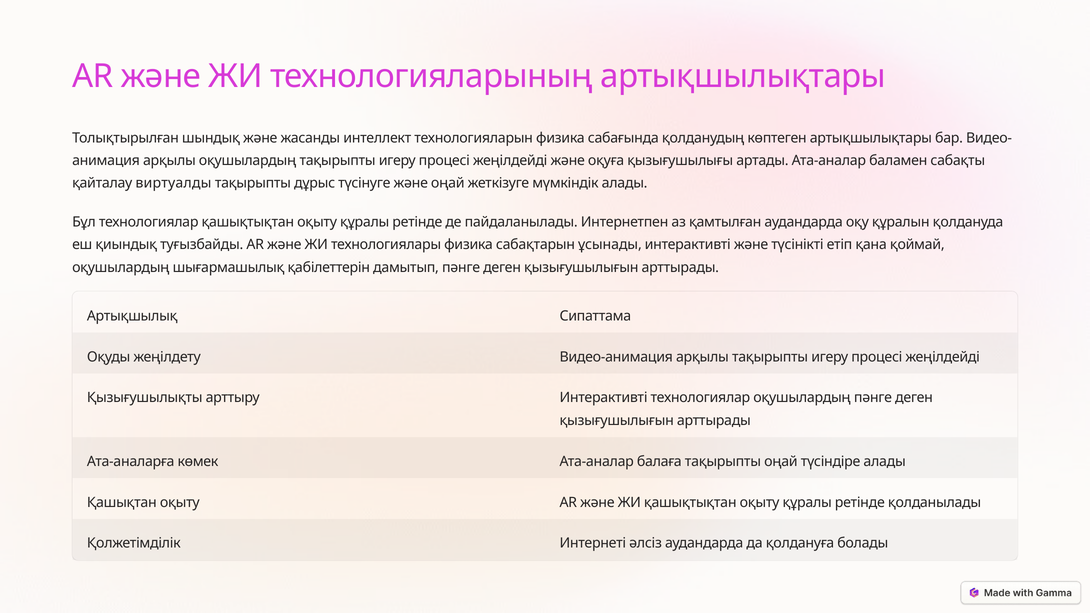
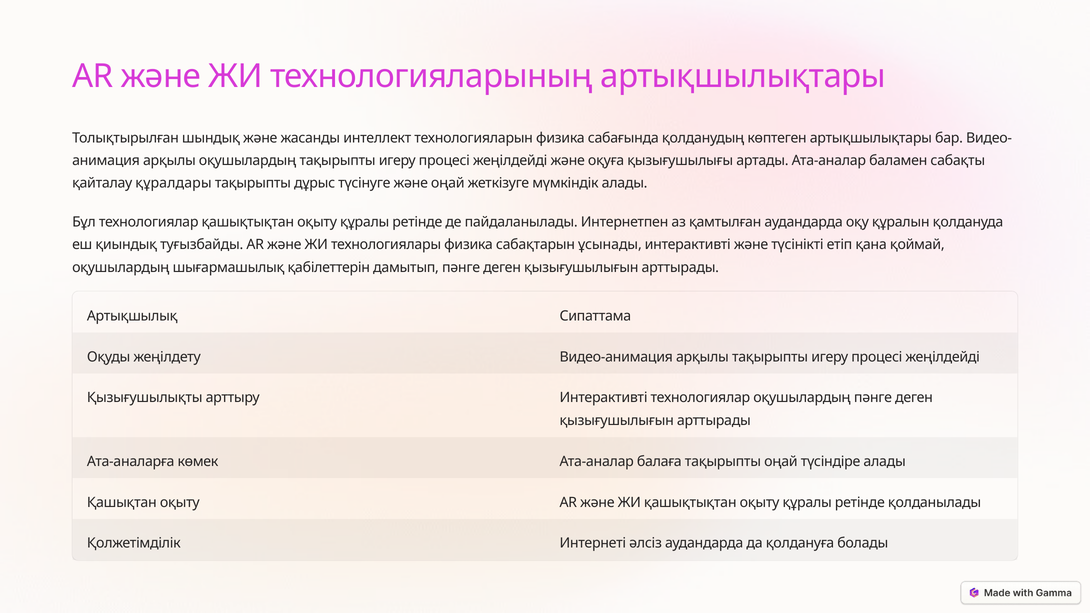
виртуалды: виртуалды -> құралдары (174, 183)
